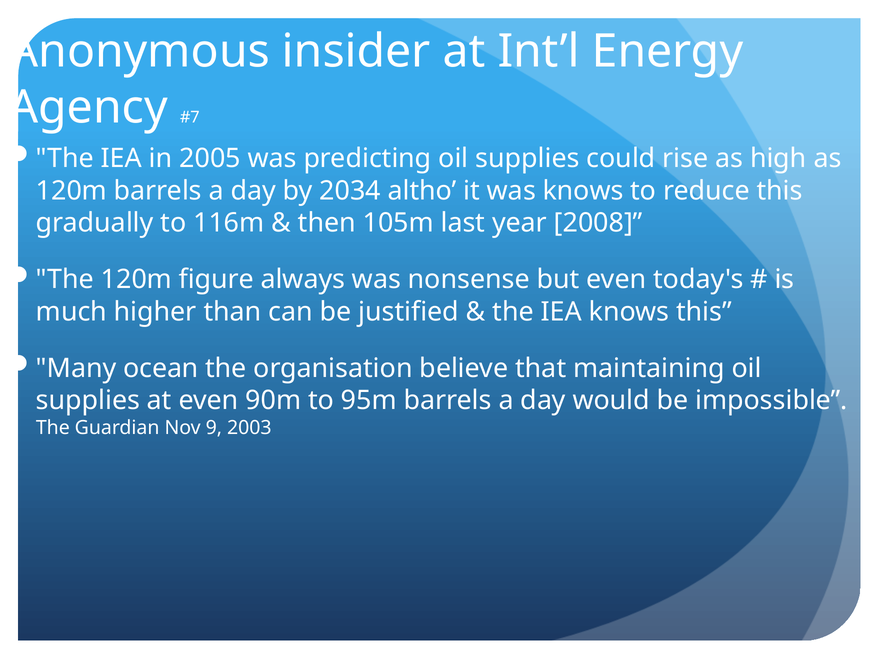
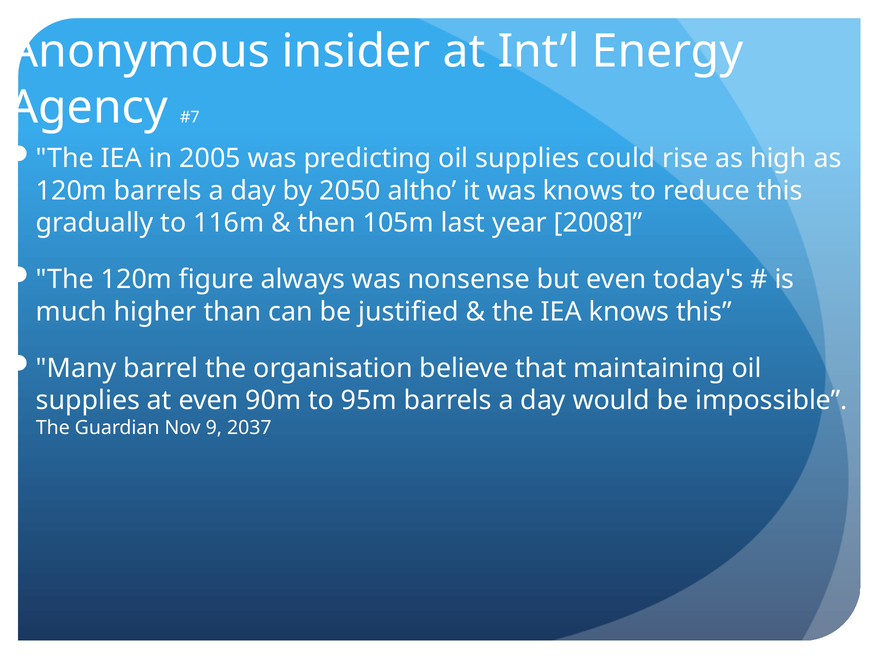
2034: 2034 -> 2050 (350, 191)
ocean: ocean -> barrel (161, 368)
2003: 2003 -> 2037 (249, 428)
